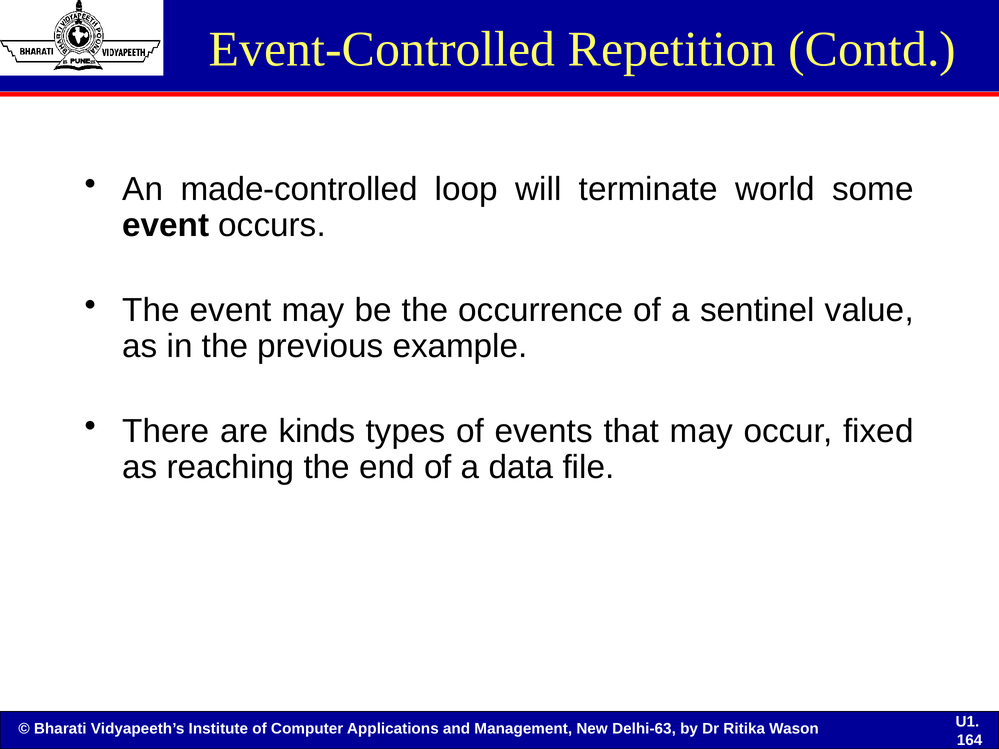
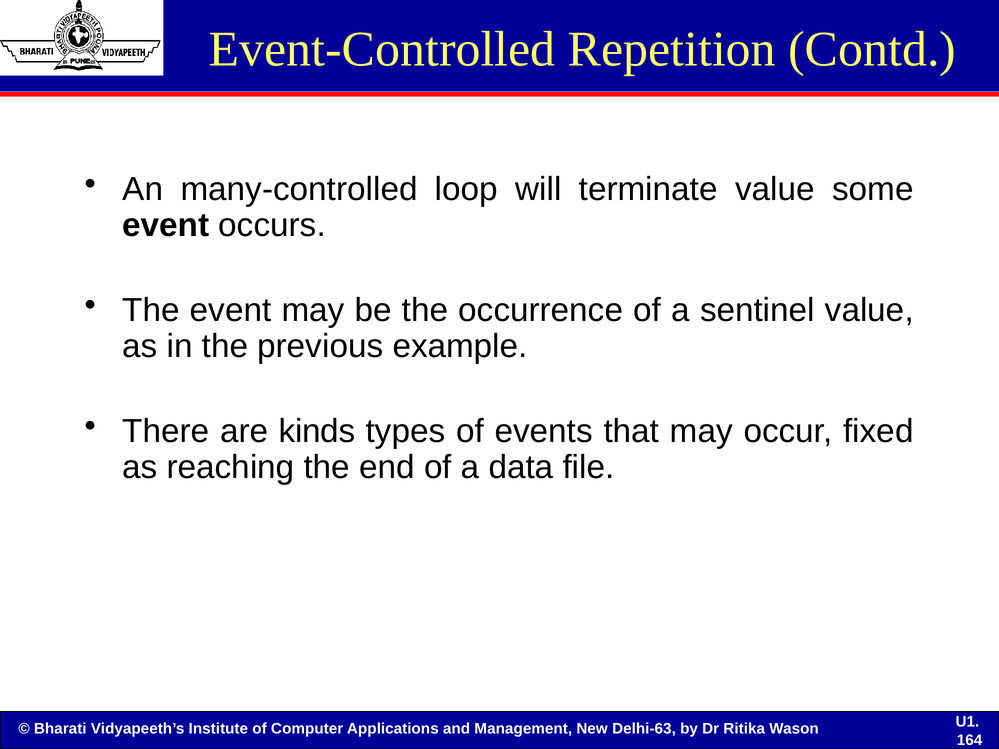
made-controlled: made-controlled -> many-controlled (299, 189)
terminate world: world -> value (775, 189)
